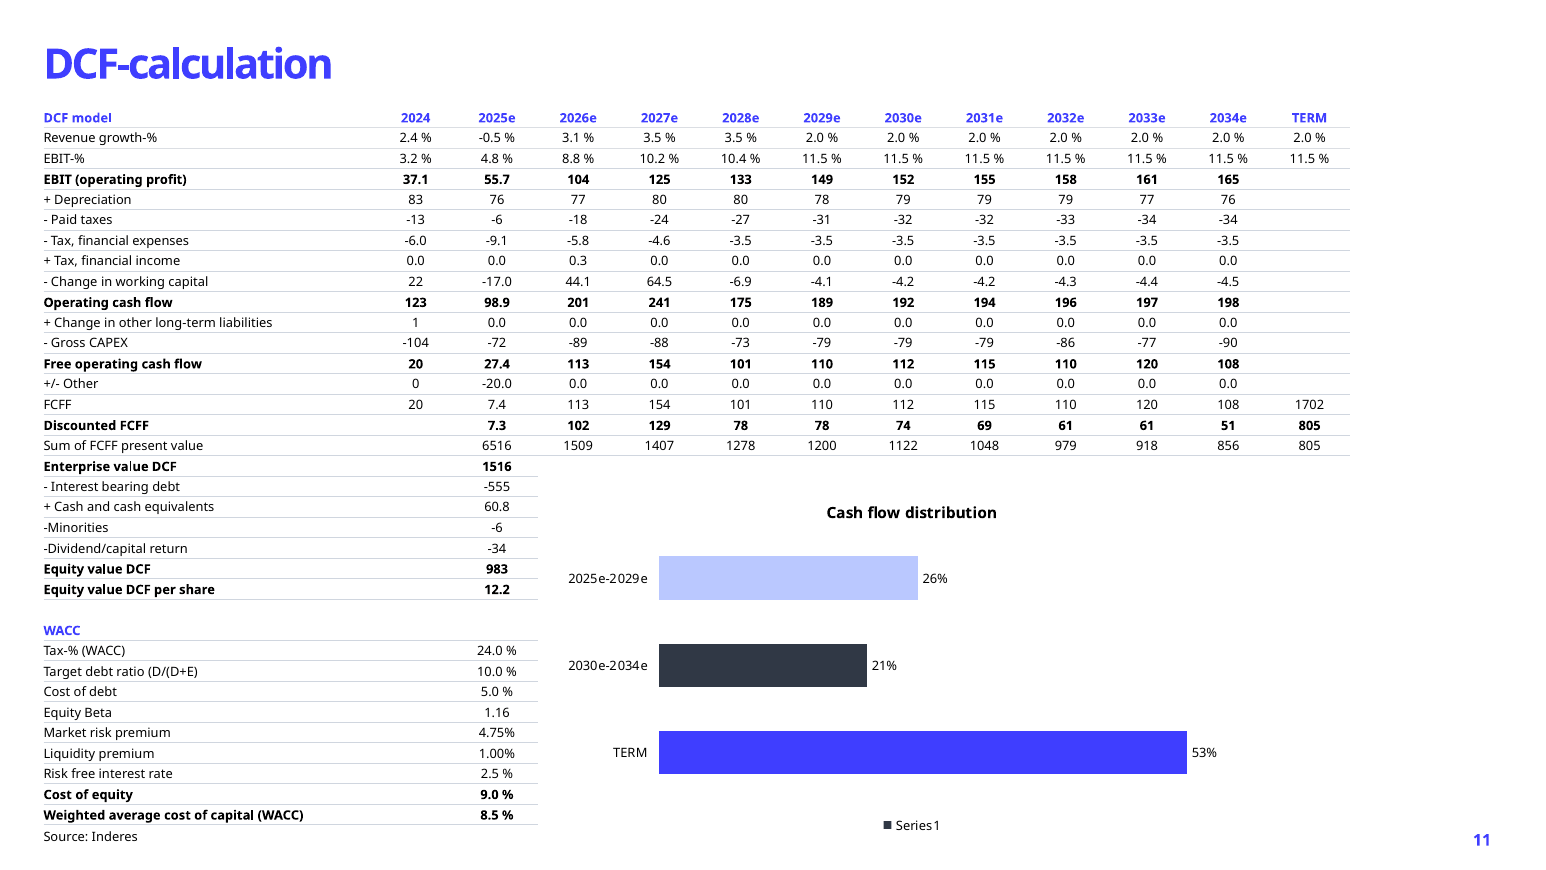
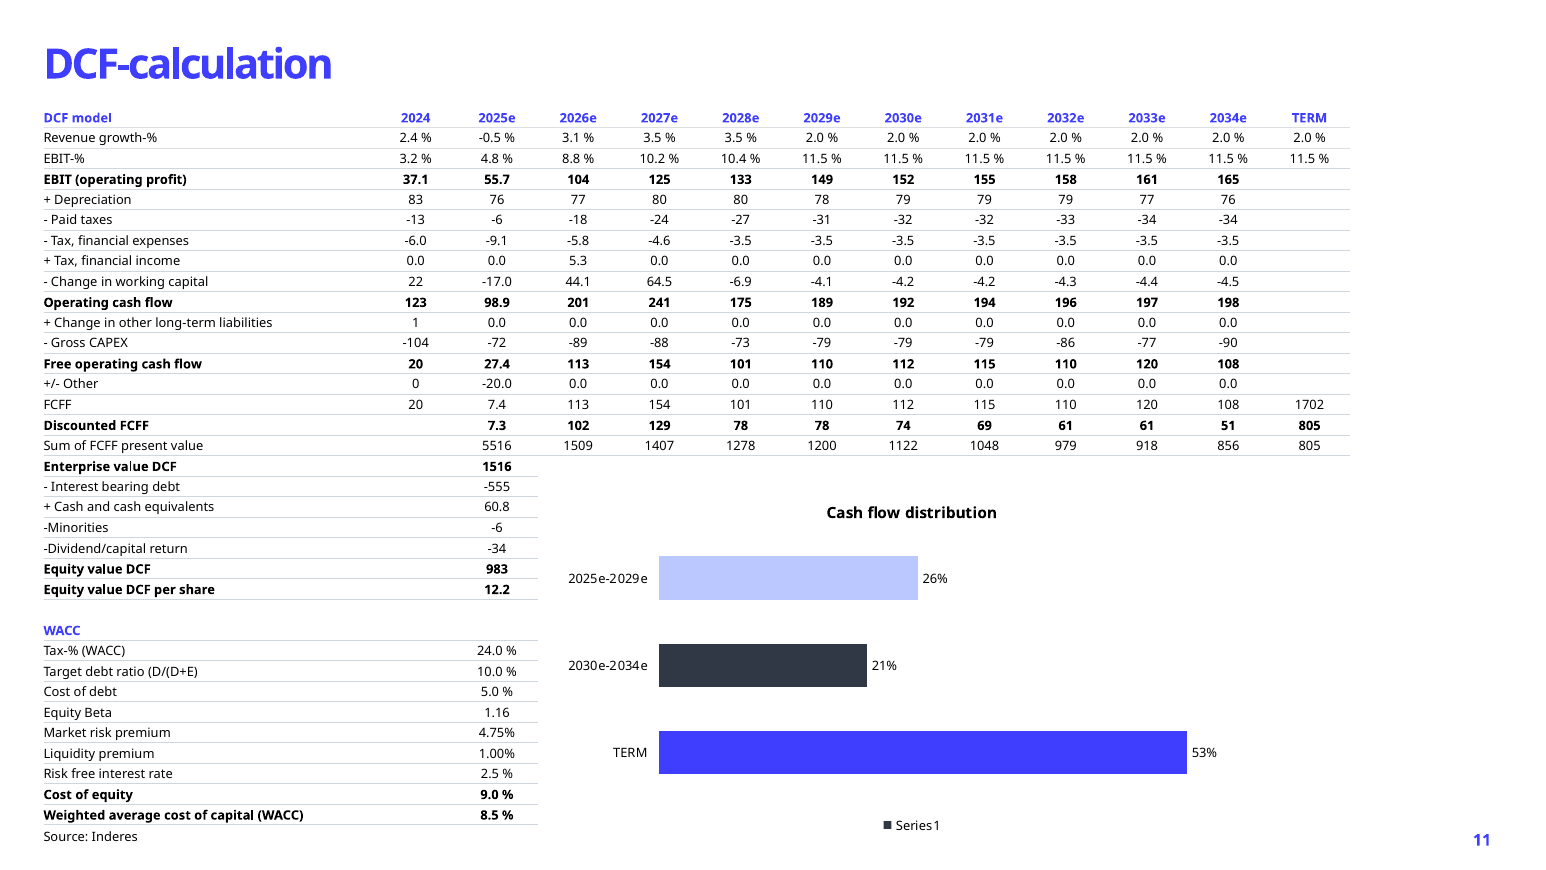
0.3: 0.3 -> 5.3 (578, 262)
6516: 6516 -> 5516 (497, 446)
